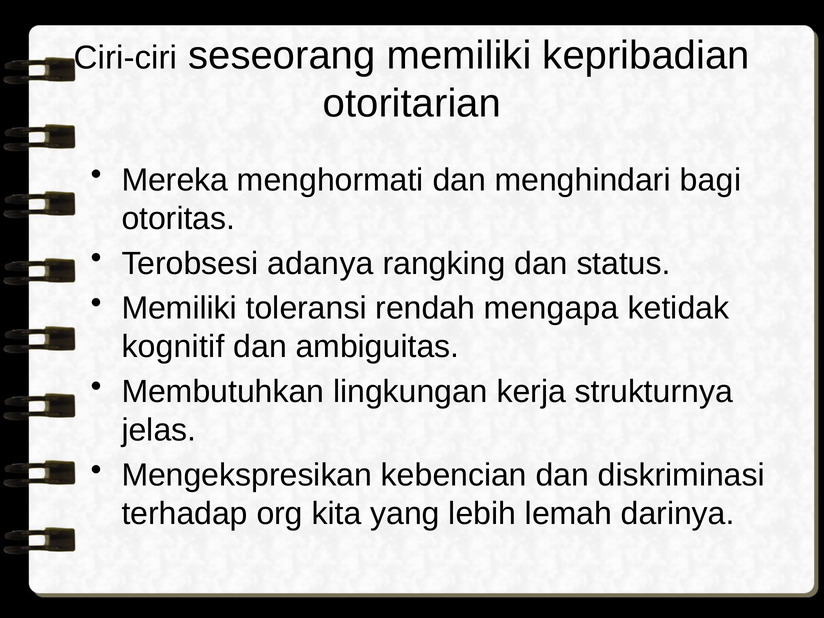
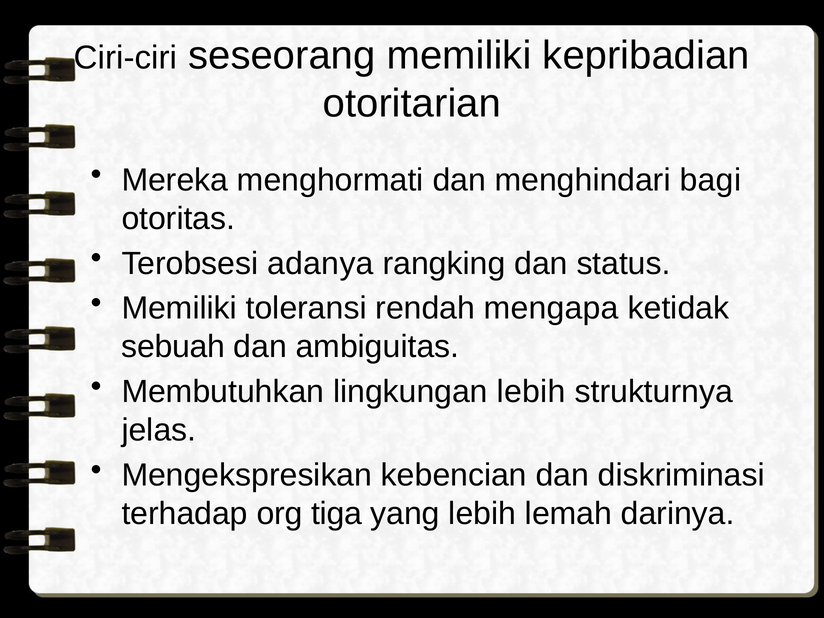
kognitif: kognitif -> sebuah (173, 347)
lingkungan kerja: kerja -> lebih (531, 392)
kita: kita -> tiga (337, 514)
